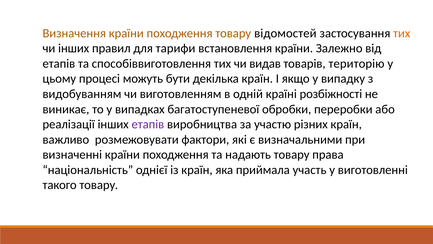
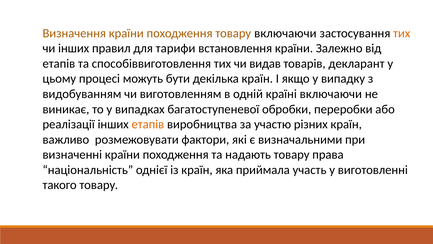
товару відомостей: відомостей -> включаючи (285, 33)
територію: територію -> декларант (357, 64)
країні розбіжності: розбіжності -> включаючи (331, 94)
етапів colour: purple -> orange (148, 124)
